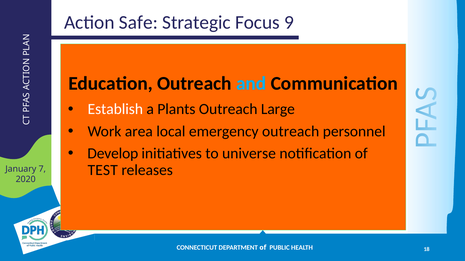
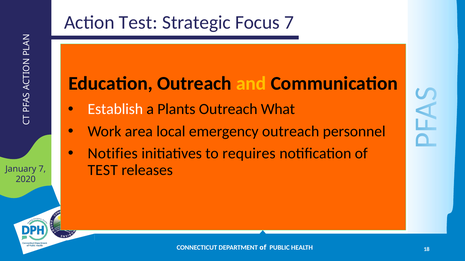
Action Safe: Safe -> Test (138, 22)
Focus 9: 9 -> 7 (289, 22)
and colour: light blue -> yellow (251, 84)
Large: Large -> What (278, 109)
Develop: Develop -> Notifies (113, 154)
universe: universe -> requires (249, 154)
